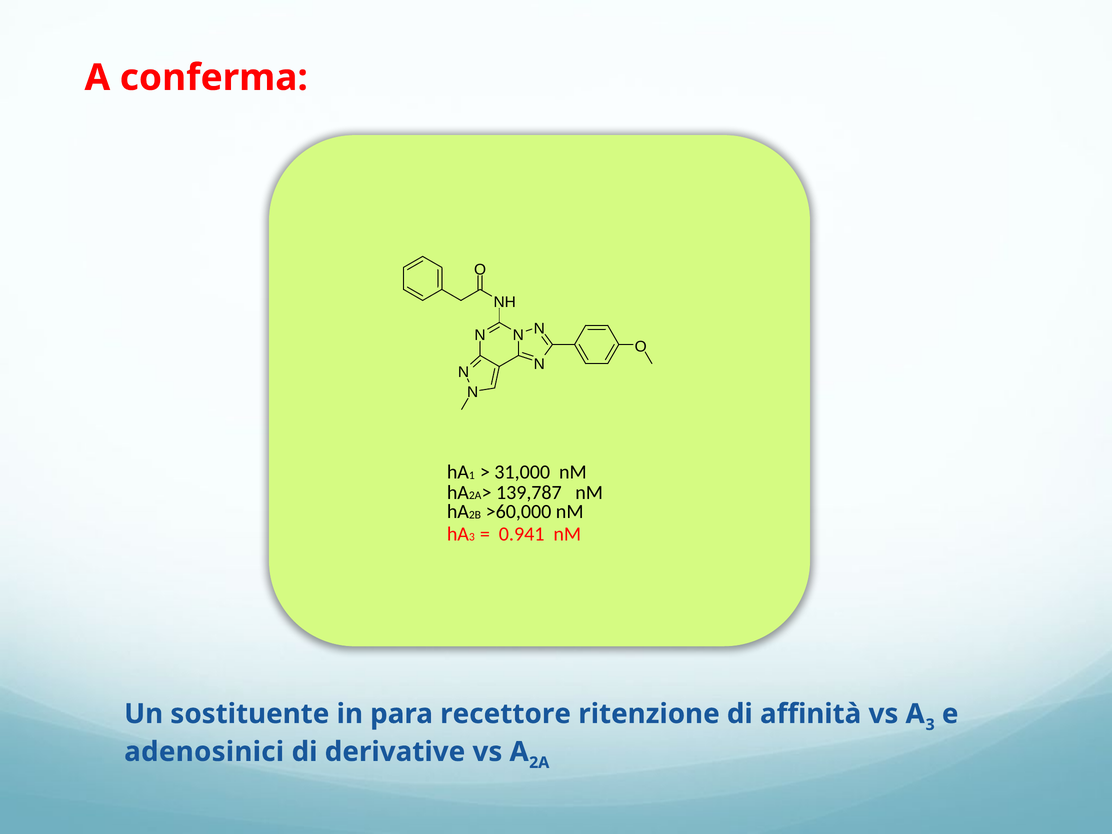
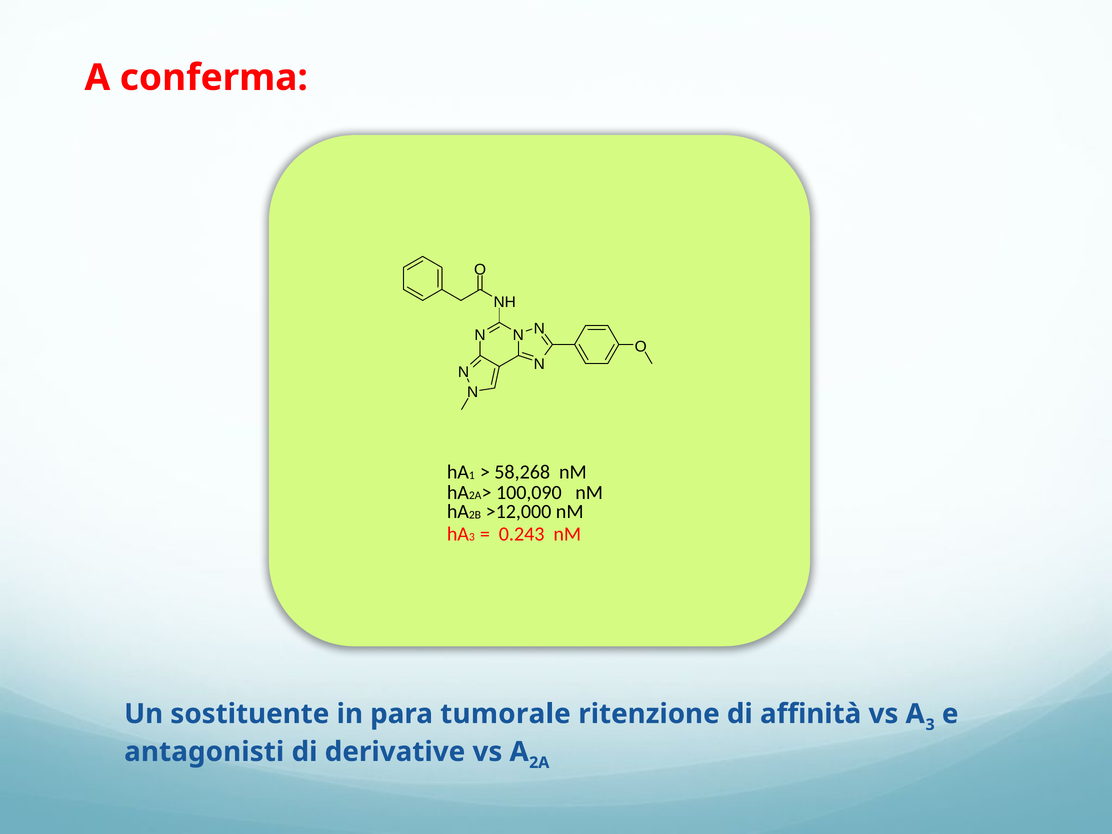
31,000: 31,000 -> 58,268 (522, 472)
139,787: 139,787 -> 100,090 (529, 492)
>60,000: >60,000 -> >12,000 (519, 512)
0.941: 0.941 -> 0.243 (522, 534)
recettore: recettore -> tumorale (505, 714)
adenosinici: adenosinici -> antagonisti (204, 752)
